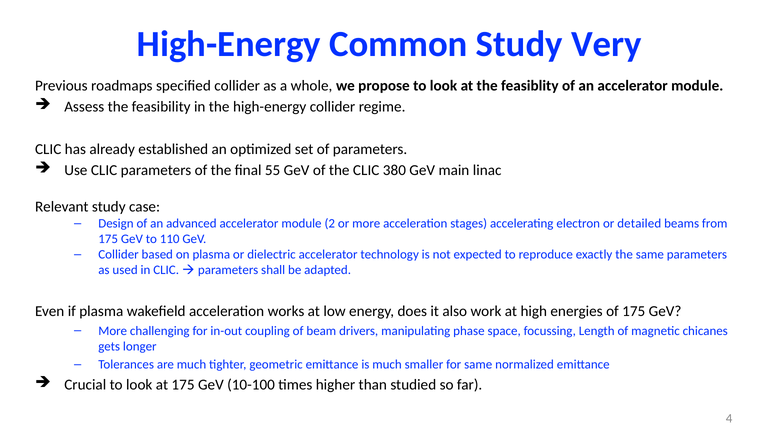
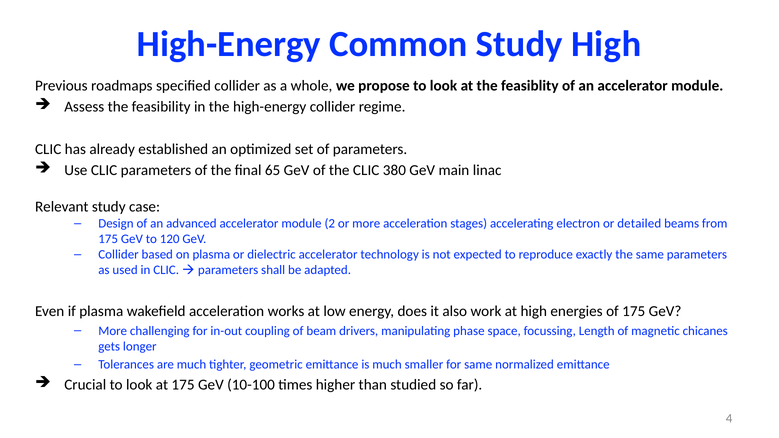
Study Very: Very -> High (606, 44)
55: 55 -> 65 (273, 170)
110: 110 -> 120 (170, 239)
